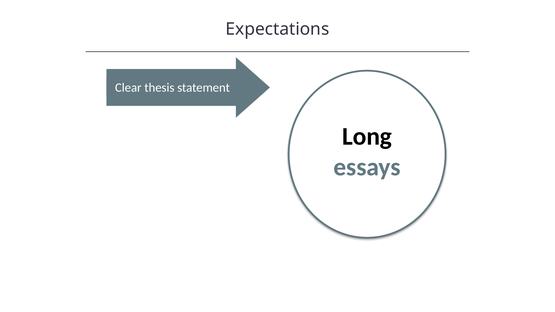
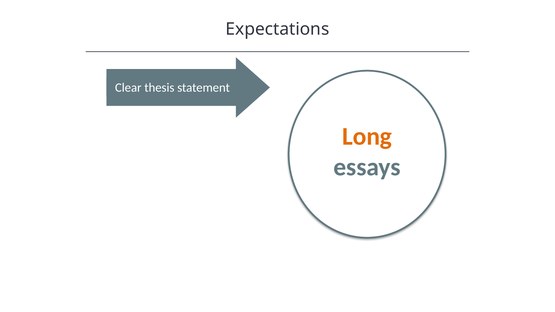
Long colour: black -> orange (367, 137)
